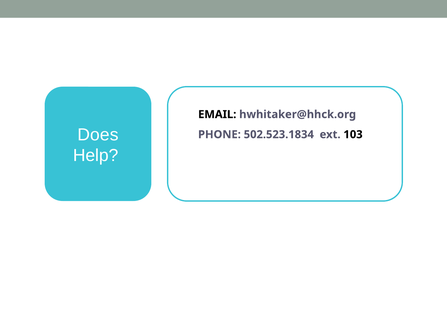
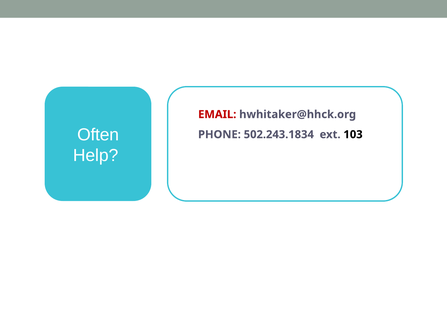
EMAIL colour: black -> red (217, 114)
Does: Does -> Often (98, 135)
502.523.1834: 502.523.1834 -> 502.243.1834 (279, 135)
